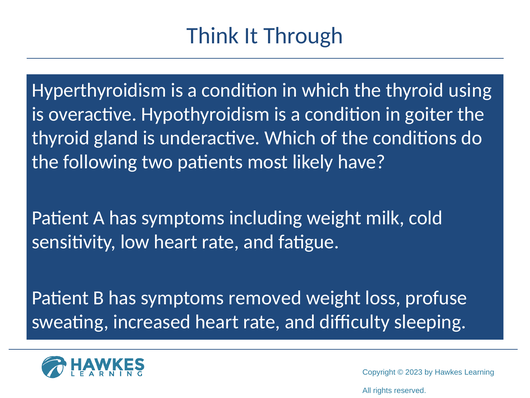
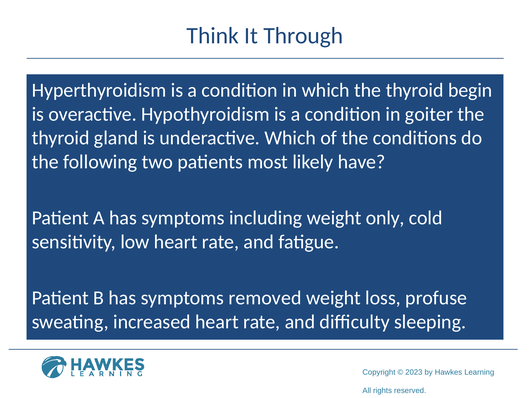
using: using -> begin (470, 90)
milk: milk -> only (385, 218)
